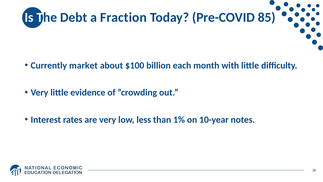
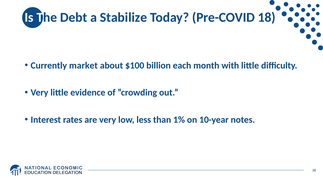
Fraction: Fraction -> Stabilize (124, 17)
85: 85 -> 18 (267, 17)
